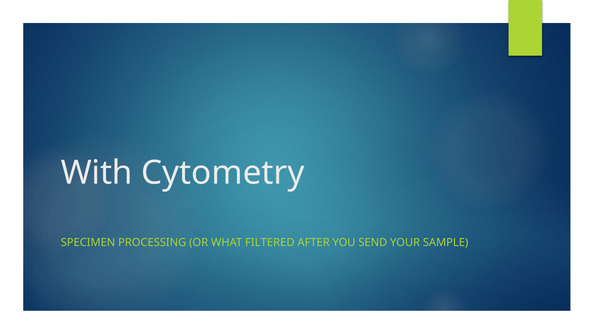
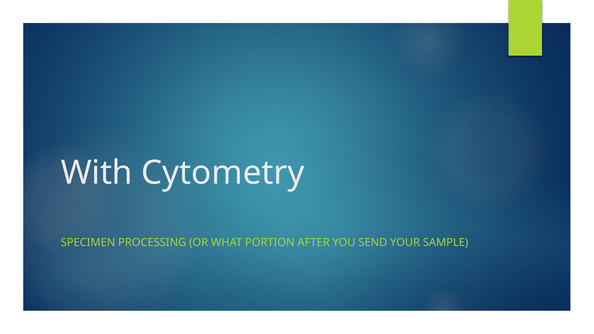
FILTERED: FILTERED -> PORTION (270, 242)
